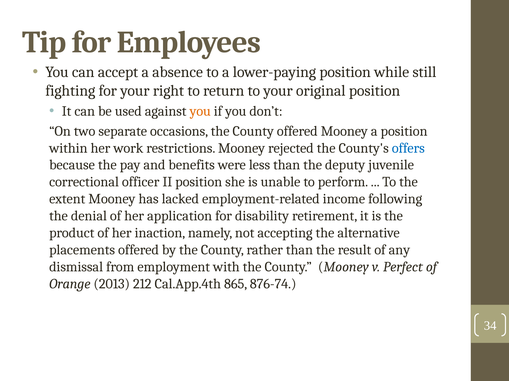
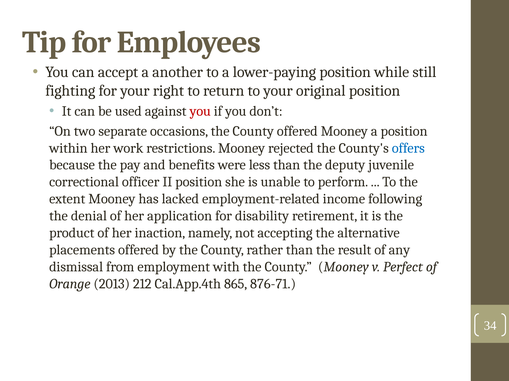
absence: absence -> another (178, 72)
you colour: orange -> red (200, 112)
876-74: 876-74 -> 876-71 (273, 284)
